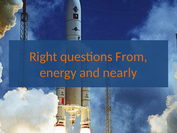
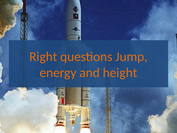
From: From -> Jump (131, 57)
nearly: nearly -> height (120, 73)
